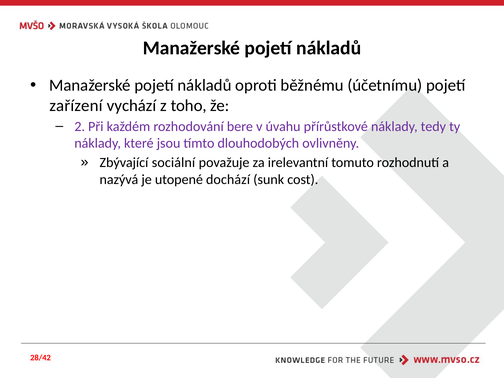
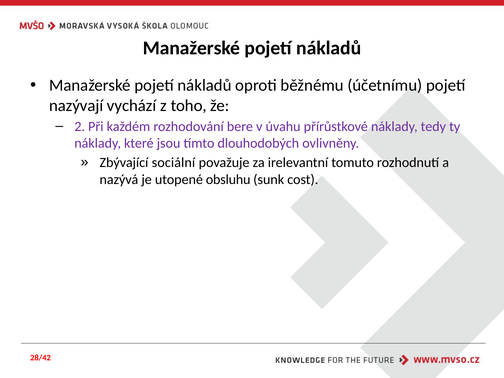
zařízení: zařízení -> nazývají (76, 106)
dochází: dochází -> obsluhu (228, 179)
